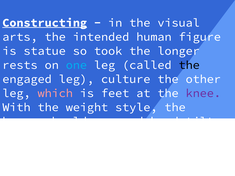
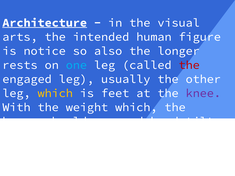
Constructing: Constructing -> Architecture (45, 23)
statue: statue -> notice (45, 51)
took: took -> also (108, 51)
the colour: black -> red (189, 65)
culture: culture -> usually (126, 79)
which colour: pink -> yellow (55, 93)
weight style: style -> which (136, 107)
